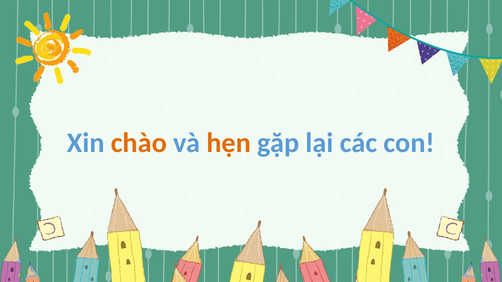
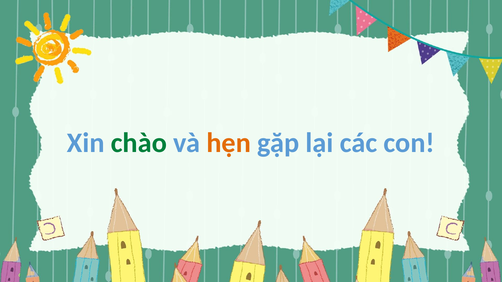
chào colour: orange -> green (139, 143)
